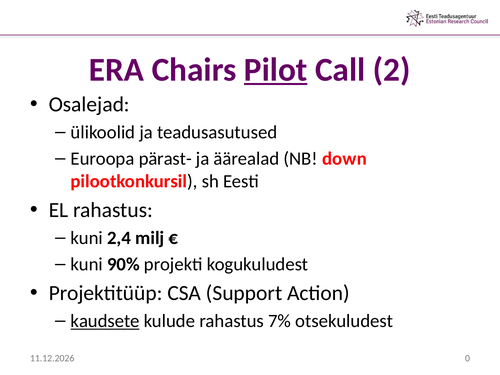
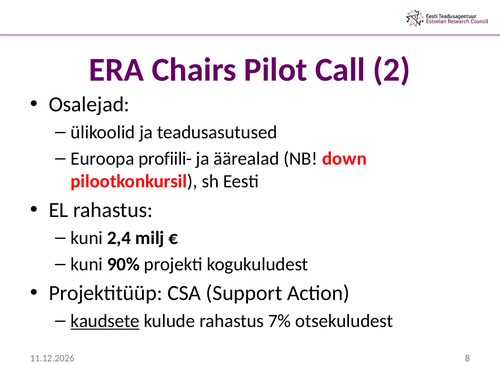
Pilot underline: present -> none (276, 70)
pärast-: pärast- -> profiili- (165, 159)
0: 0 -> 8 (468, 358)
